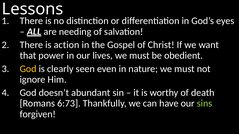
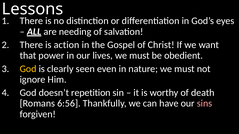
abundant: abundant -> repetition (91, 93)
6:73: 6:73 -> 6:56 (69, 104)
sins colour: light green -> pink (205, 104)
